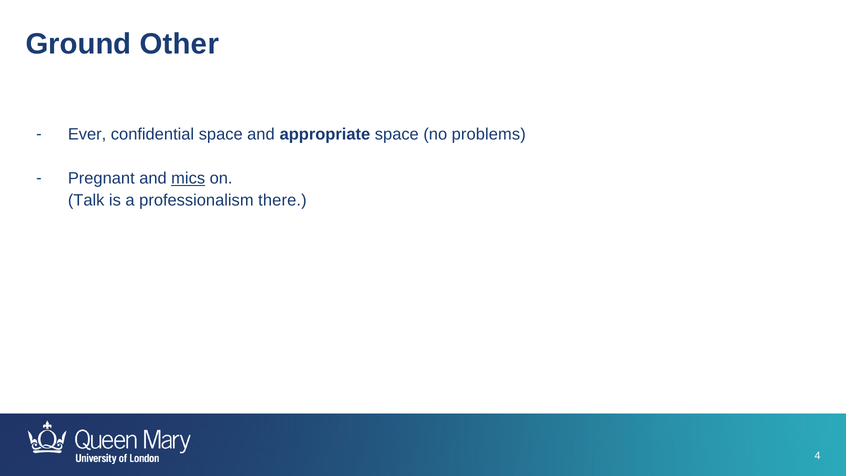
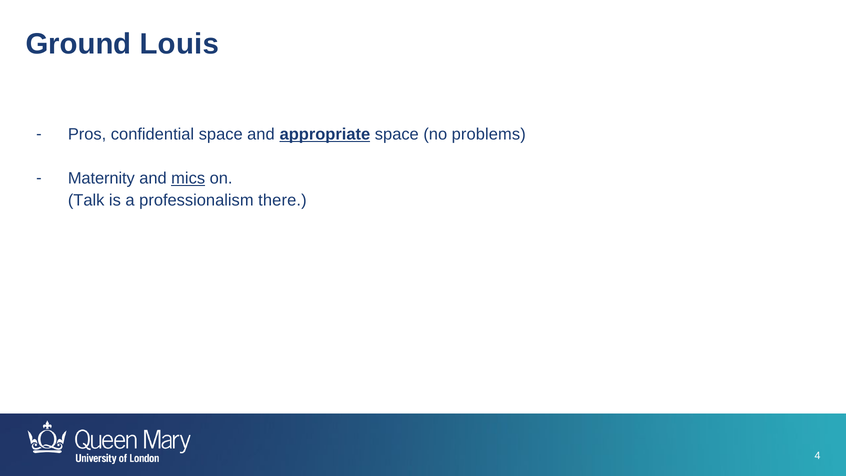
Other: Other -> Louis (179, 44)
Ever: Ever -> Pros (87, 134)
appropriate underline: none -> present (325, 134)
Pregnant: Pregnant -> Maternity (101, 178)
